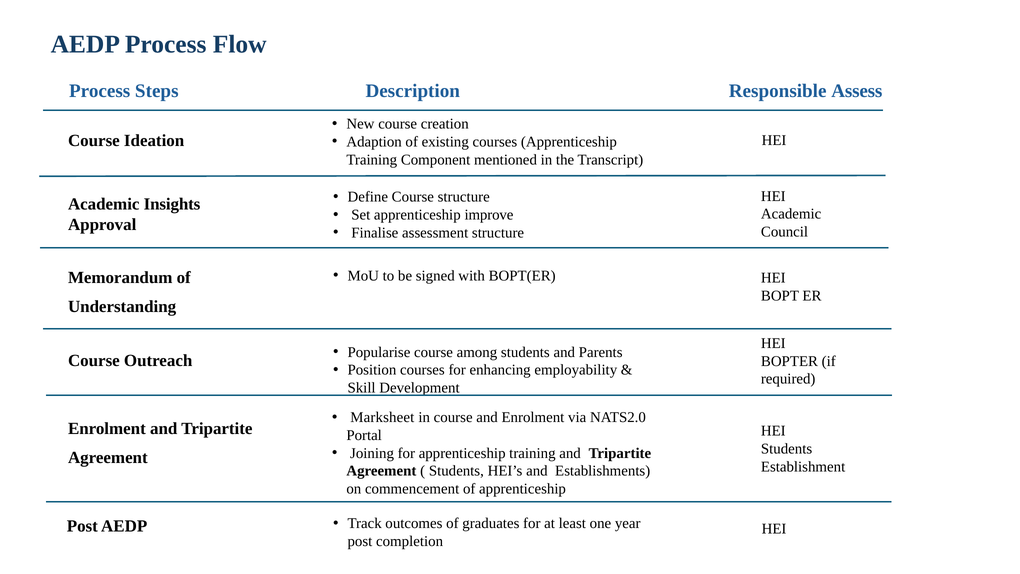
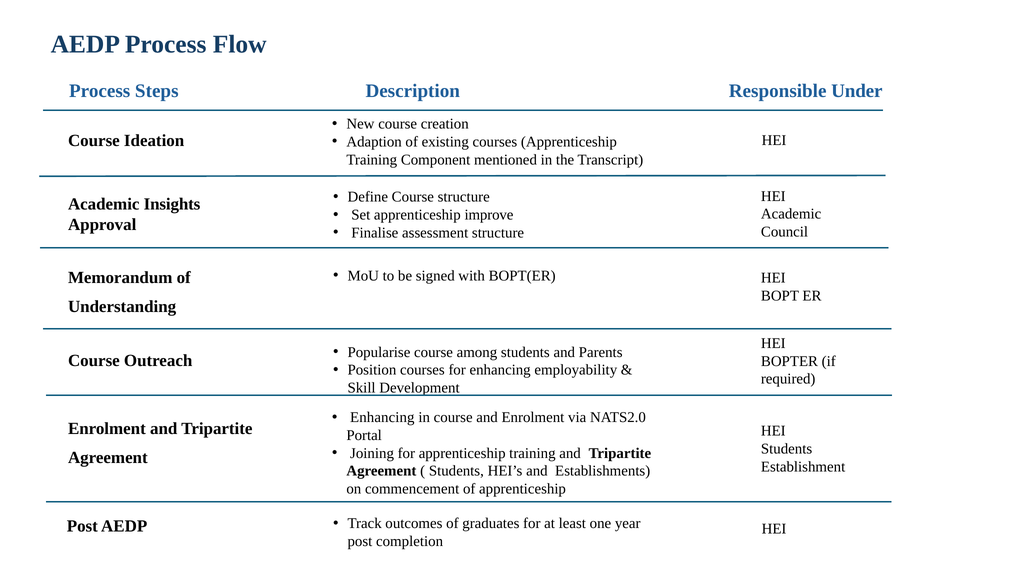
Assess: Assess -> Under (857, 91)
Marksheet: Marksheet -> Enhancing (382, 417)
